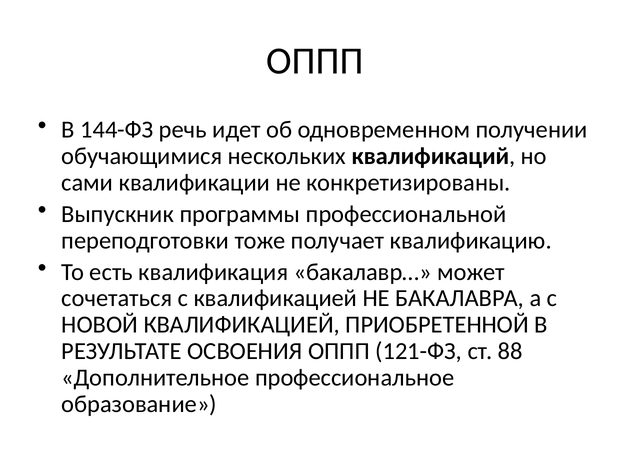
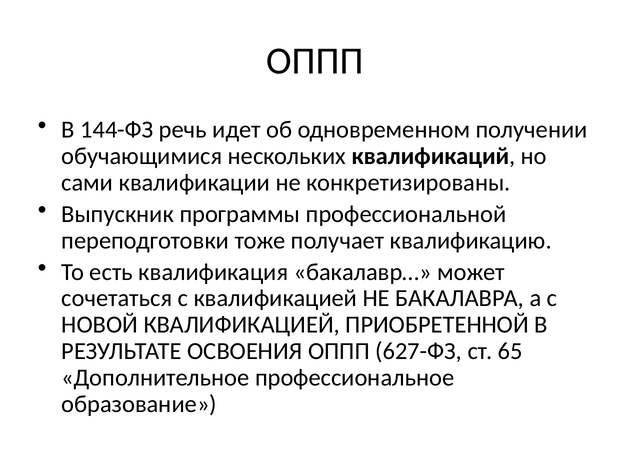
121-ФЗ: 121-ФЗ -> 627-ФЗ (419, 352)
88: 88 -> 65 (510, 352)
